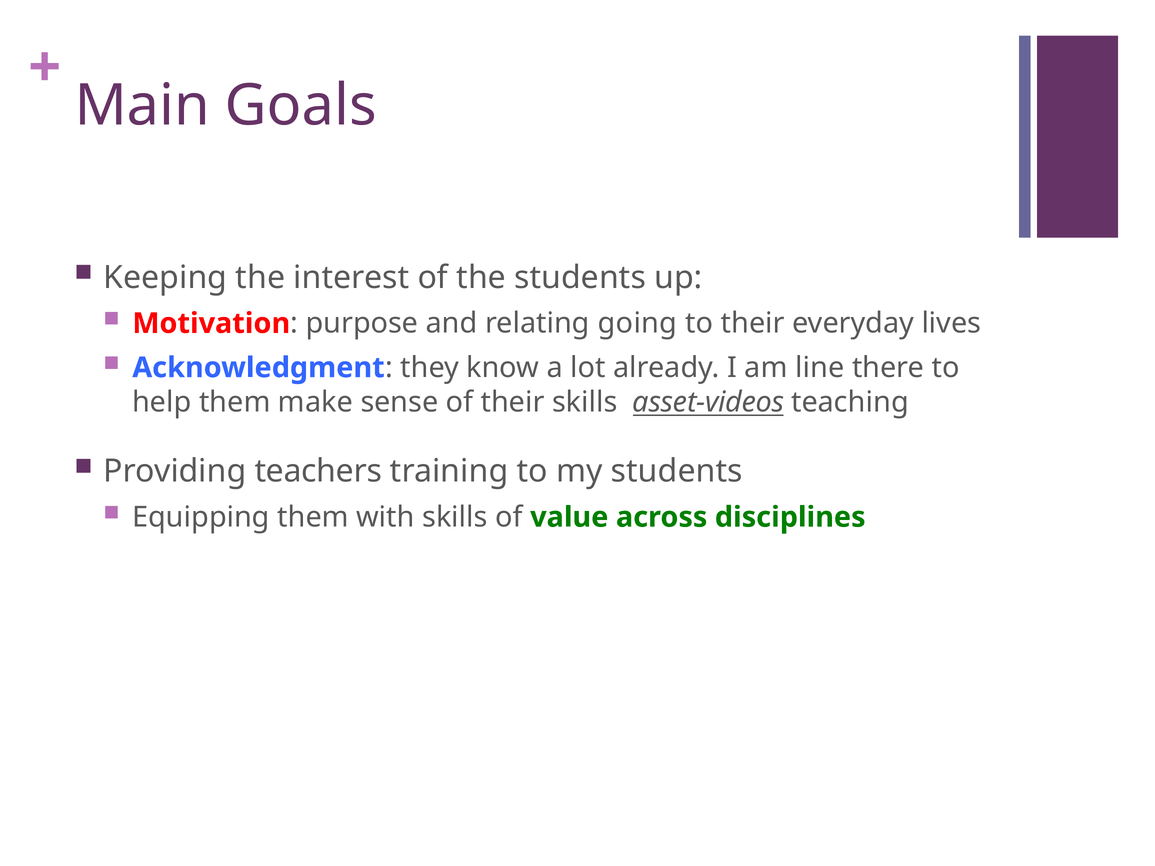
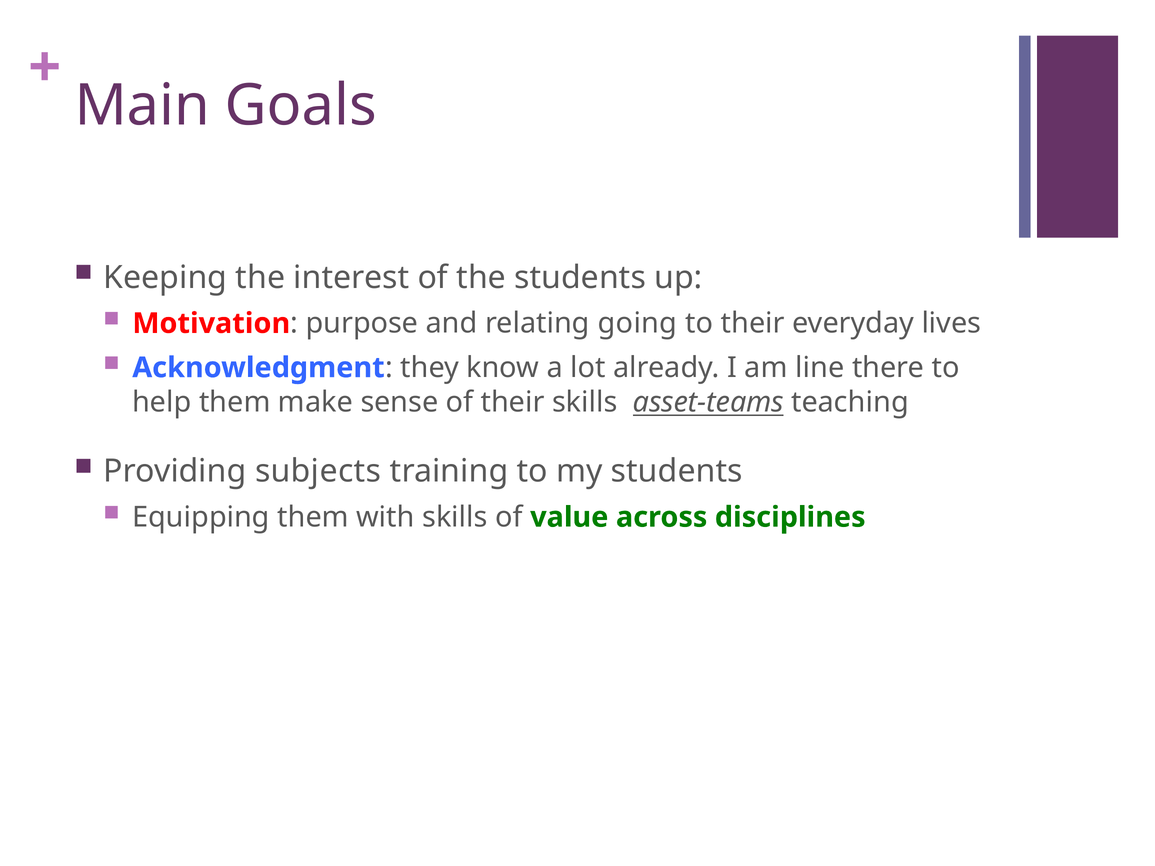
asset-videos: asset-videos -> asset-teams (708, 402)
teachers: teachers -> subjects (318, 471)
